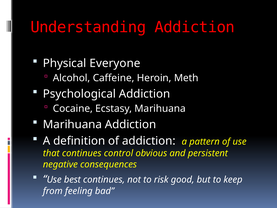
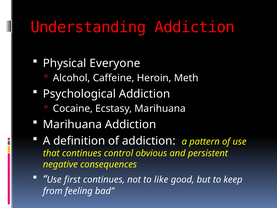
best: best -> first (72, 179)
risk: risk -> like (161, 179)
